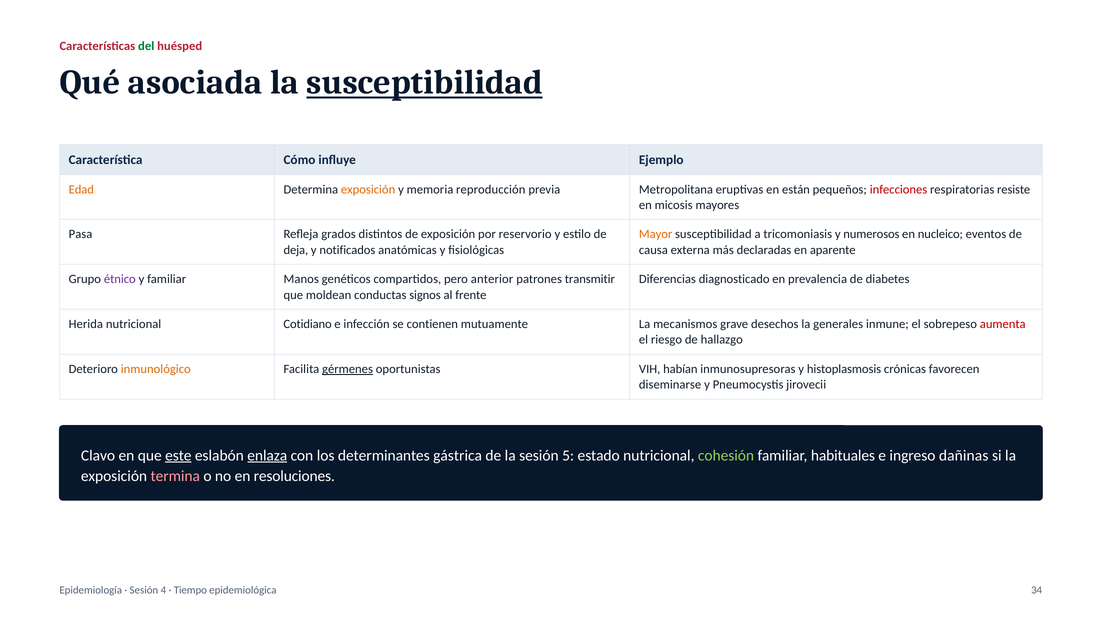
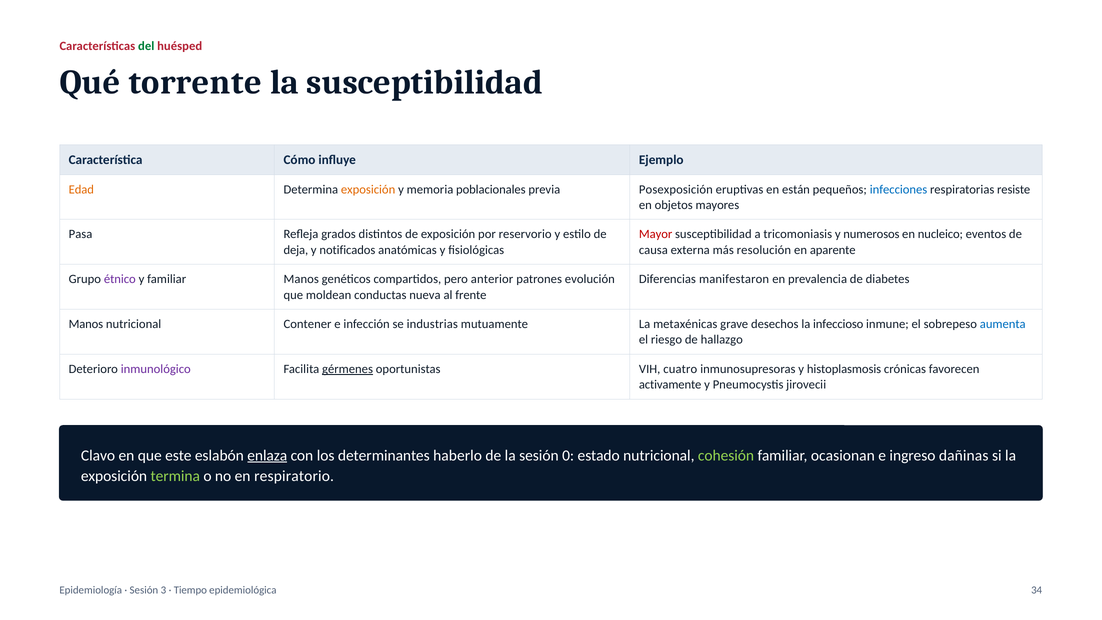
asociada: asociada -> torrente (195, 83)
susceptibilidad underline: present -> none (425, 83)
reproducción: reproducción -> poblacionales (491, 189)
Metropolitana: Metropolitana -> Posexposición (676, 189)
infecciones colour: red -> blue (899, 189)
micosis: micosis -> objetos (674, 205)
Mayor colour: orange -> red (656, 234)
declaradas: declaradas -> resolución (764, 250)
transmitir: transmitir -> evolución (590, 279)
diagnosticado: diagnosticado -> manifestaron (734, 279)
signos: signos -> nueva (425, 295)
Herida: Herida -> Manos (86, 324)
Cotidiano: Cotidiano -> Contener (308, 324)
contienen: contienen -> industrias (432, 324)
mecanismos: mecanismos -> metaxénicas (685, 324)
generales: generales -> infeccioso (838, 324)
aumenta colour: red -> blue (1003, 324)
inmunológico colour: orange -> purple (156, 369)
habían: habían -> cuatro (680, 369)
diseminarse: diseminarse -> activamente (670, 385)
este underline: present -> none (178, 455)
gástrica: gástrica -> haberlo (458, 455)
5: 5 -> 0 (568, 455)
habituales: habituales -> ocasionan (843, 455)
termina colour: pink -> light green (175, 476)
resoluciones: resoluciones -> respiratorio (294, 476)
4: 4 -> 3 (163, 590)
